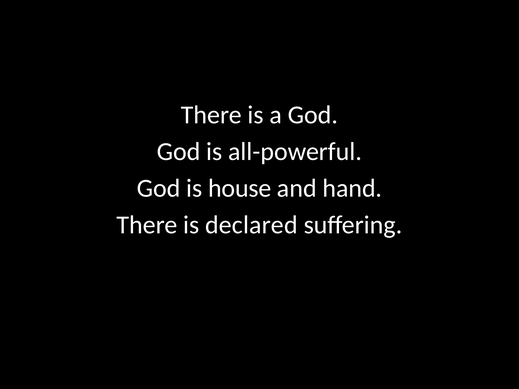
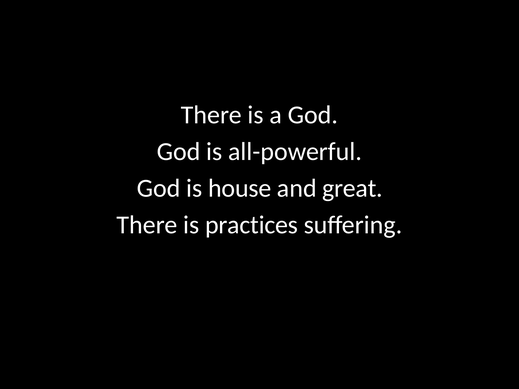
hand: hand -> great (352, 188)
declared: declared -> practices (252, 225)
